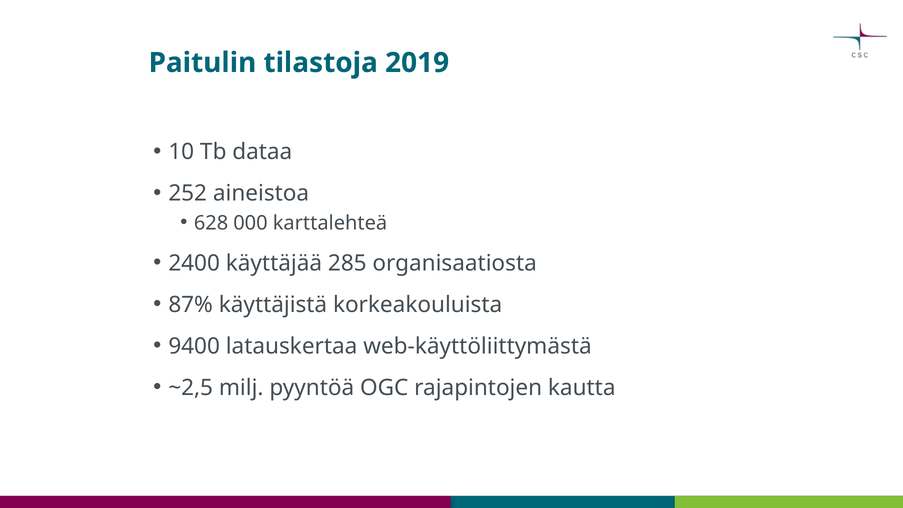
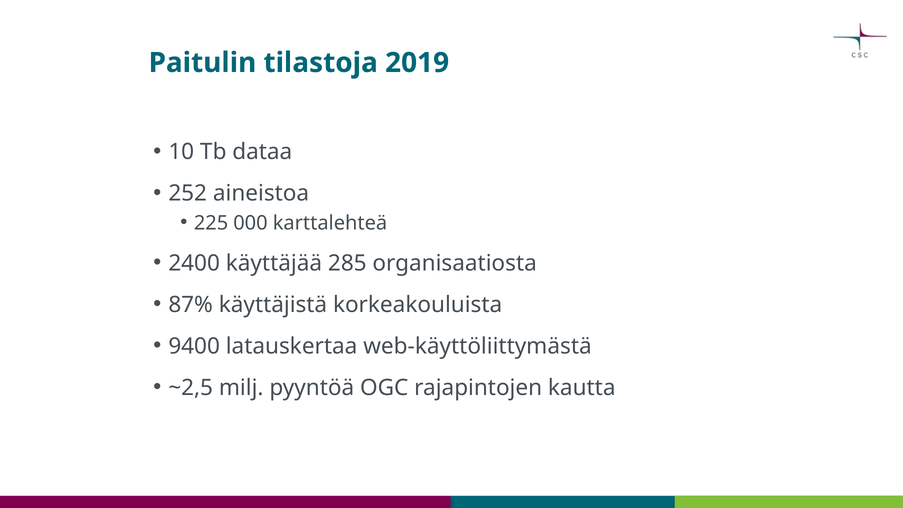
628: 628 -> 225 (211, 223)
